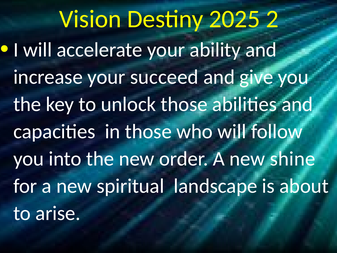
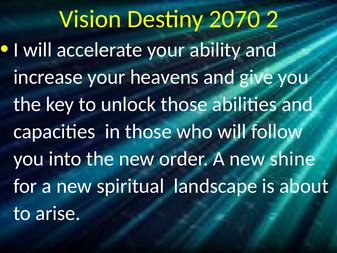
2025: 2025 -> 2070 (234, 19)
succeed: succeed -> heavens (164, 77)
